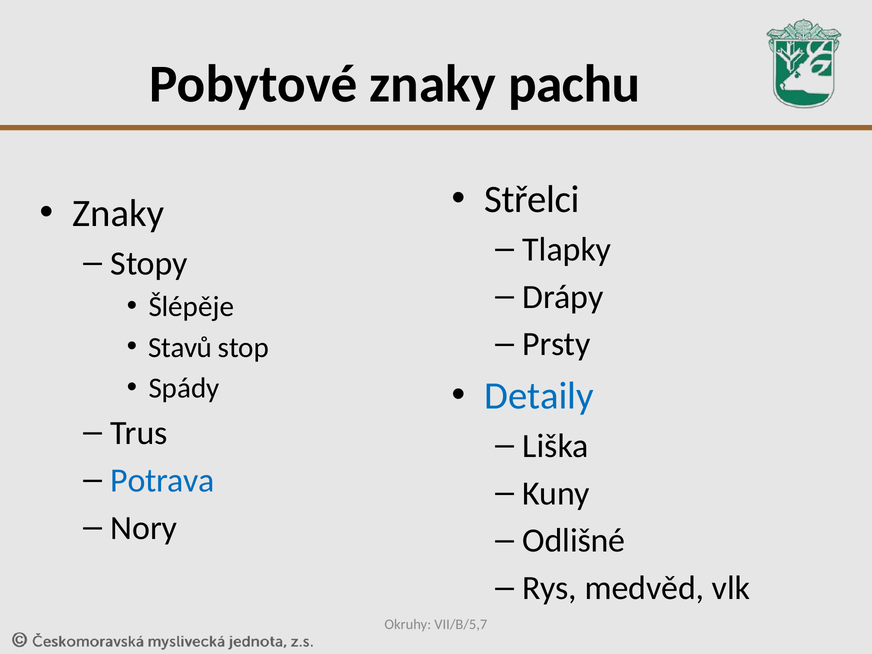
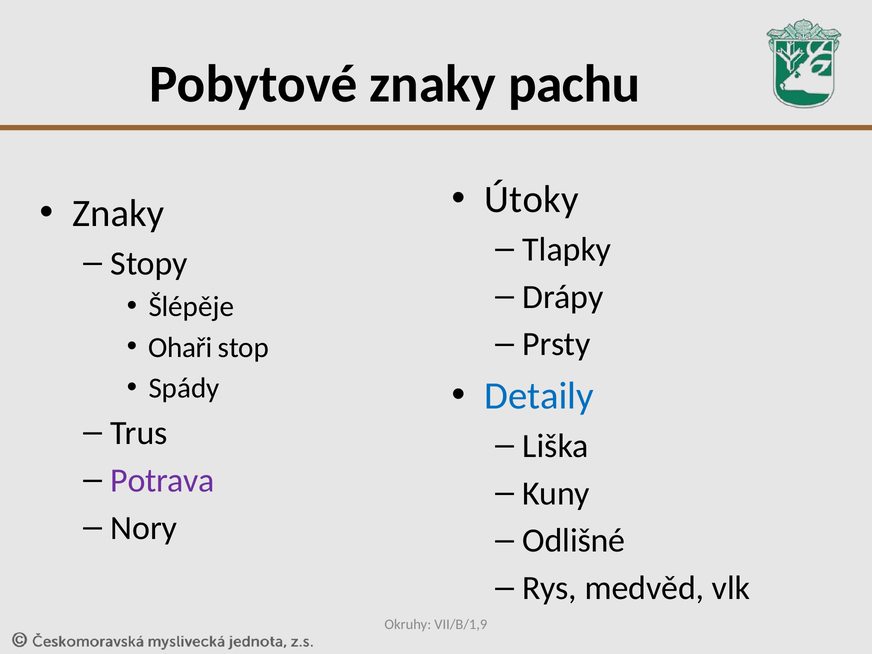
Střelci: Střelci -> Útoky (532, 199)
Stavů: Stavů -> Ohaři (180, 347)
Potrava colour: blue -> purple (162, 480)
VII/B/5,7: VII/B/5,7 -> VII/B/1,9 (461, 624)
